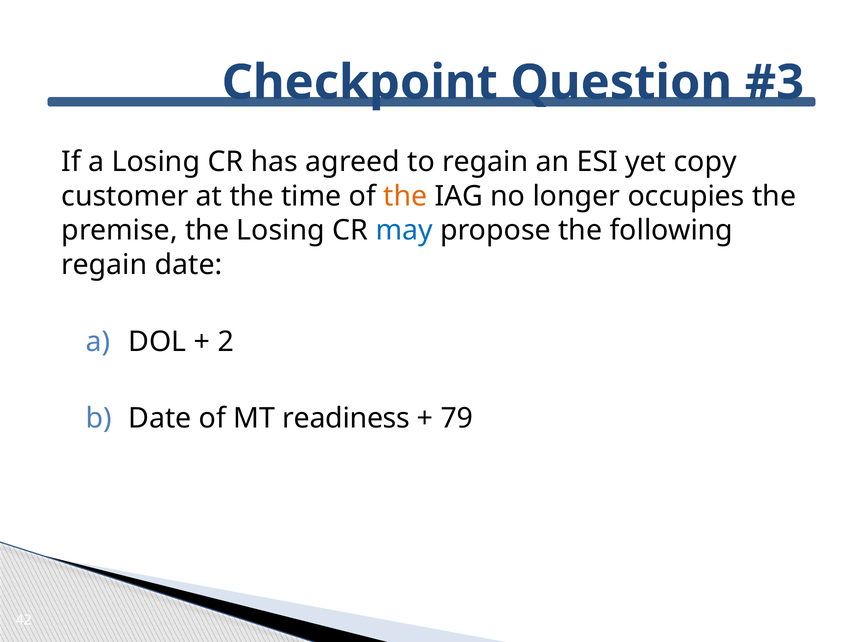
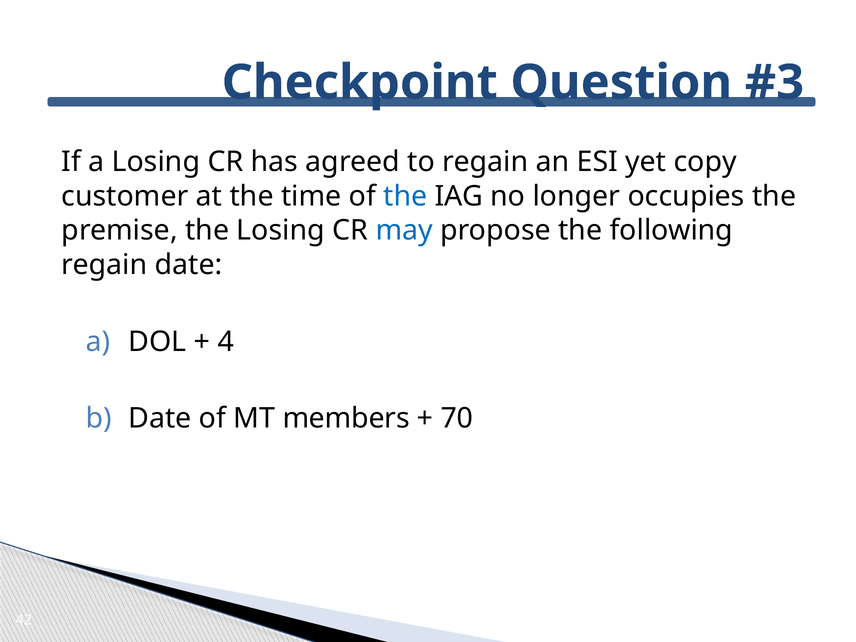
the colour: orange -> blue (405, 196)
2: 2 -> 4 (226, 342)
readiness: readiness -> members (346, 418)
79: 79 -> 70 (457, 418)
